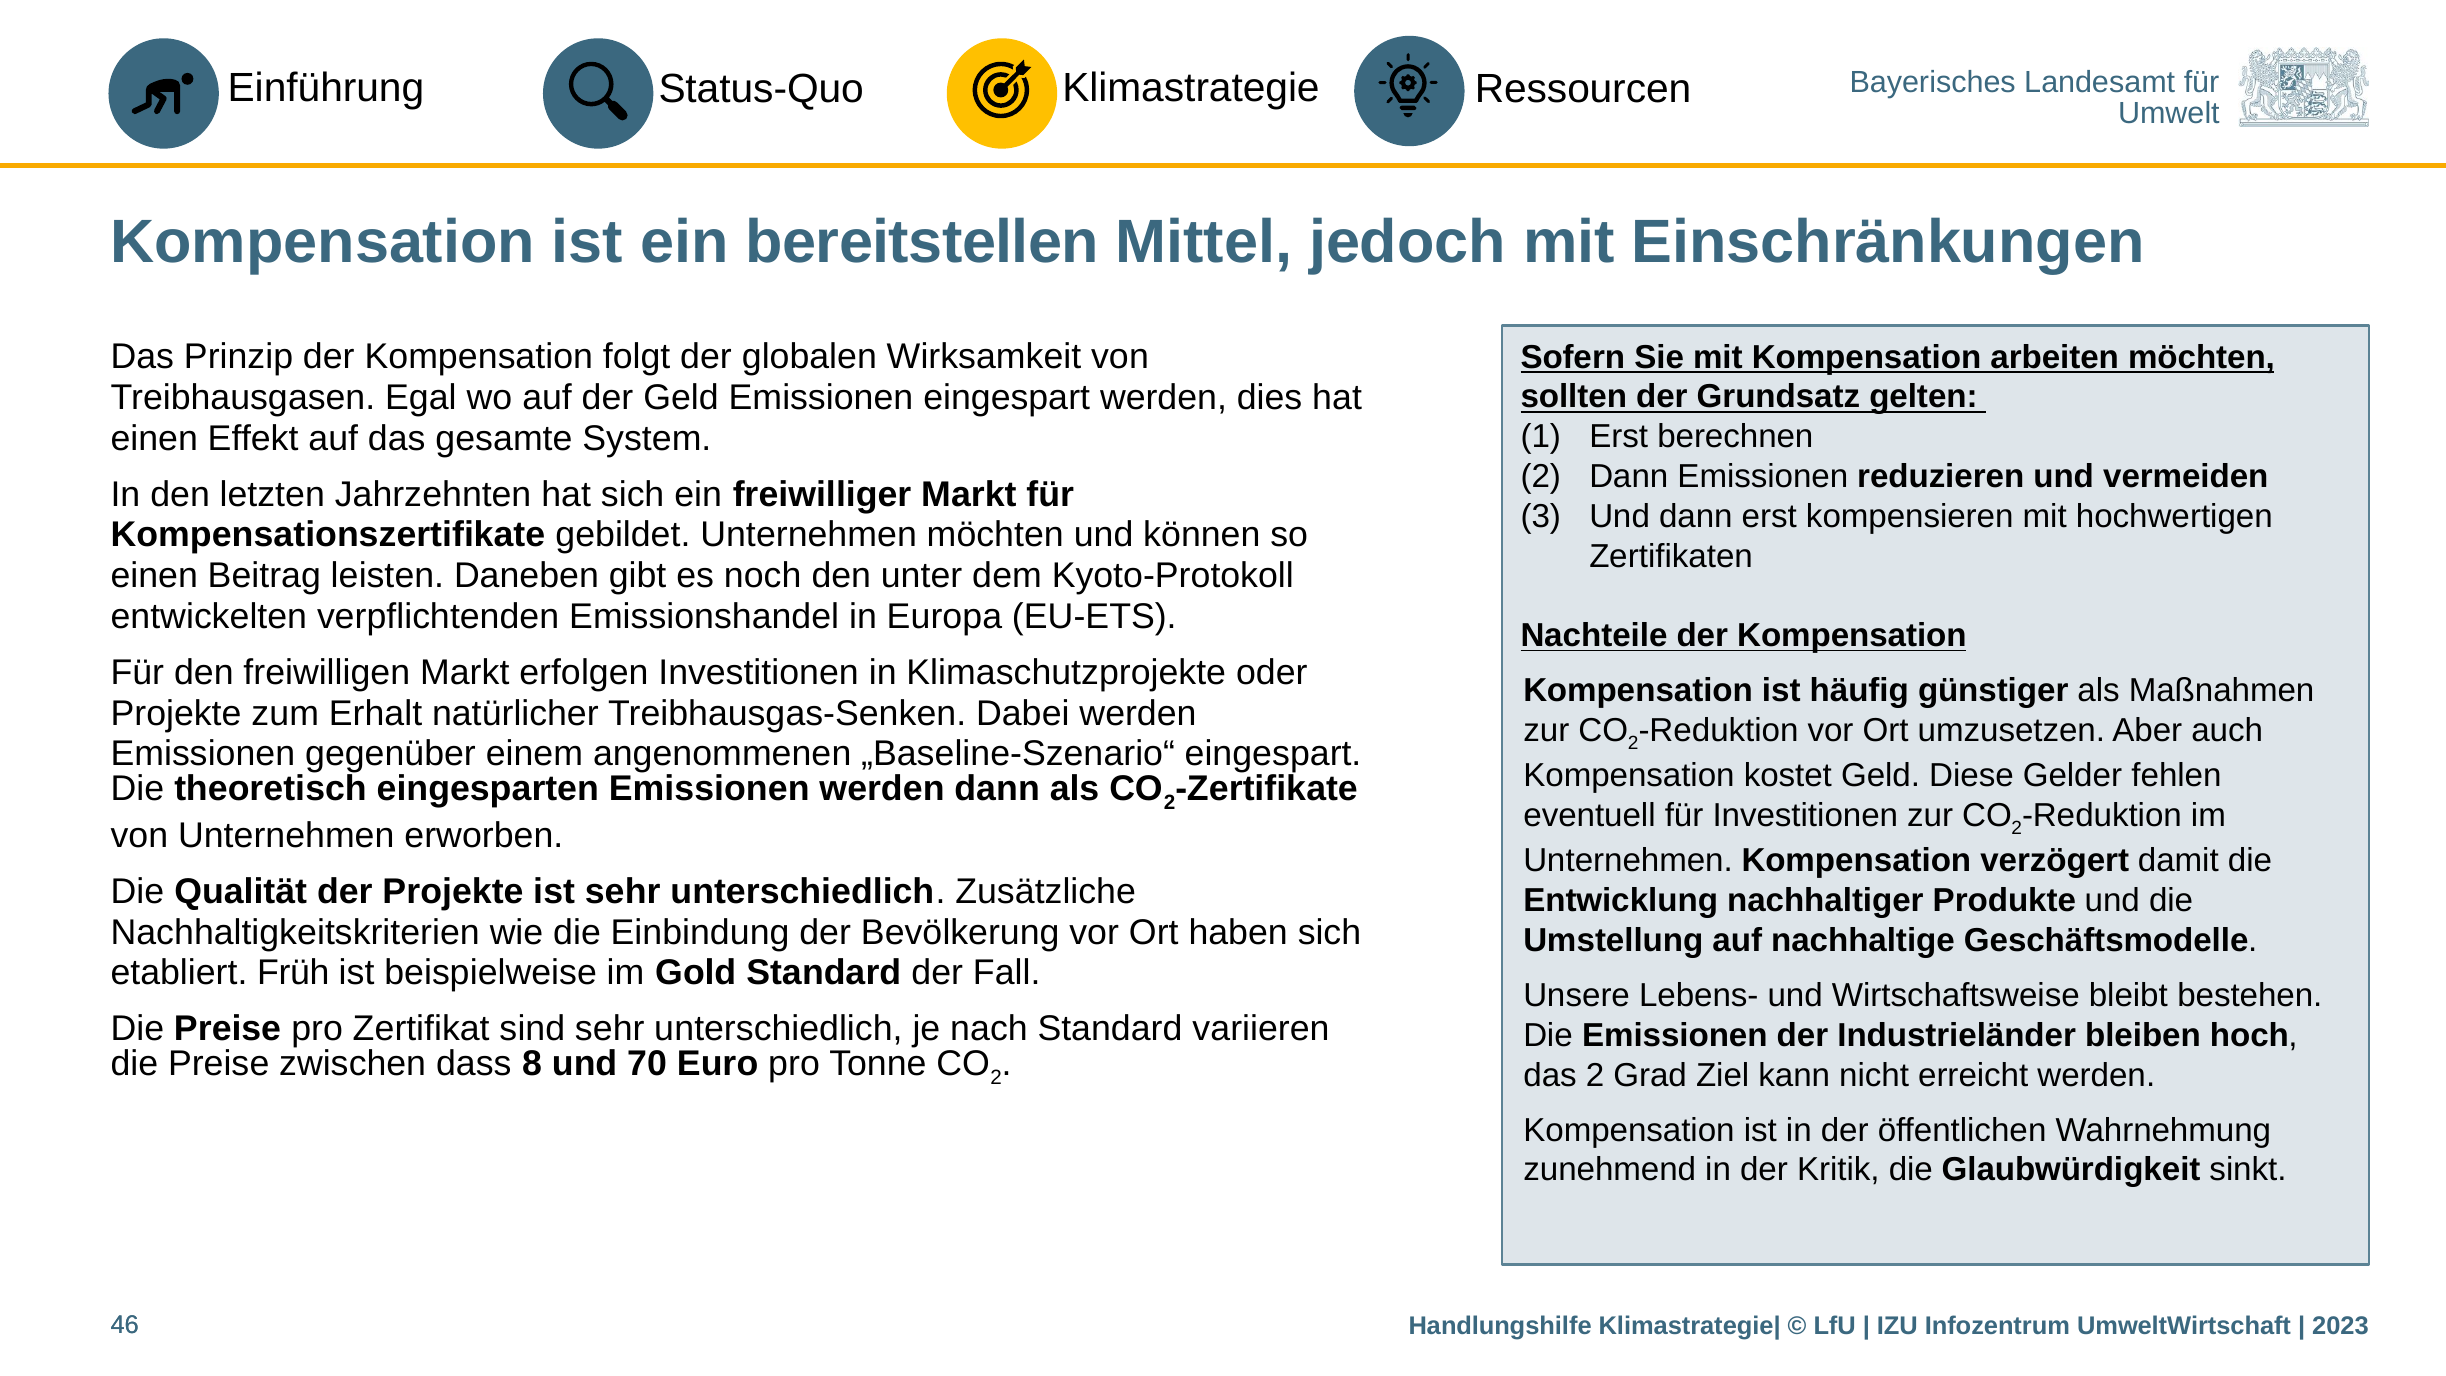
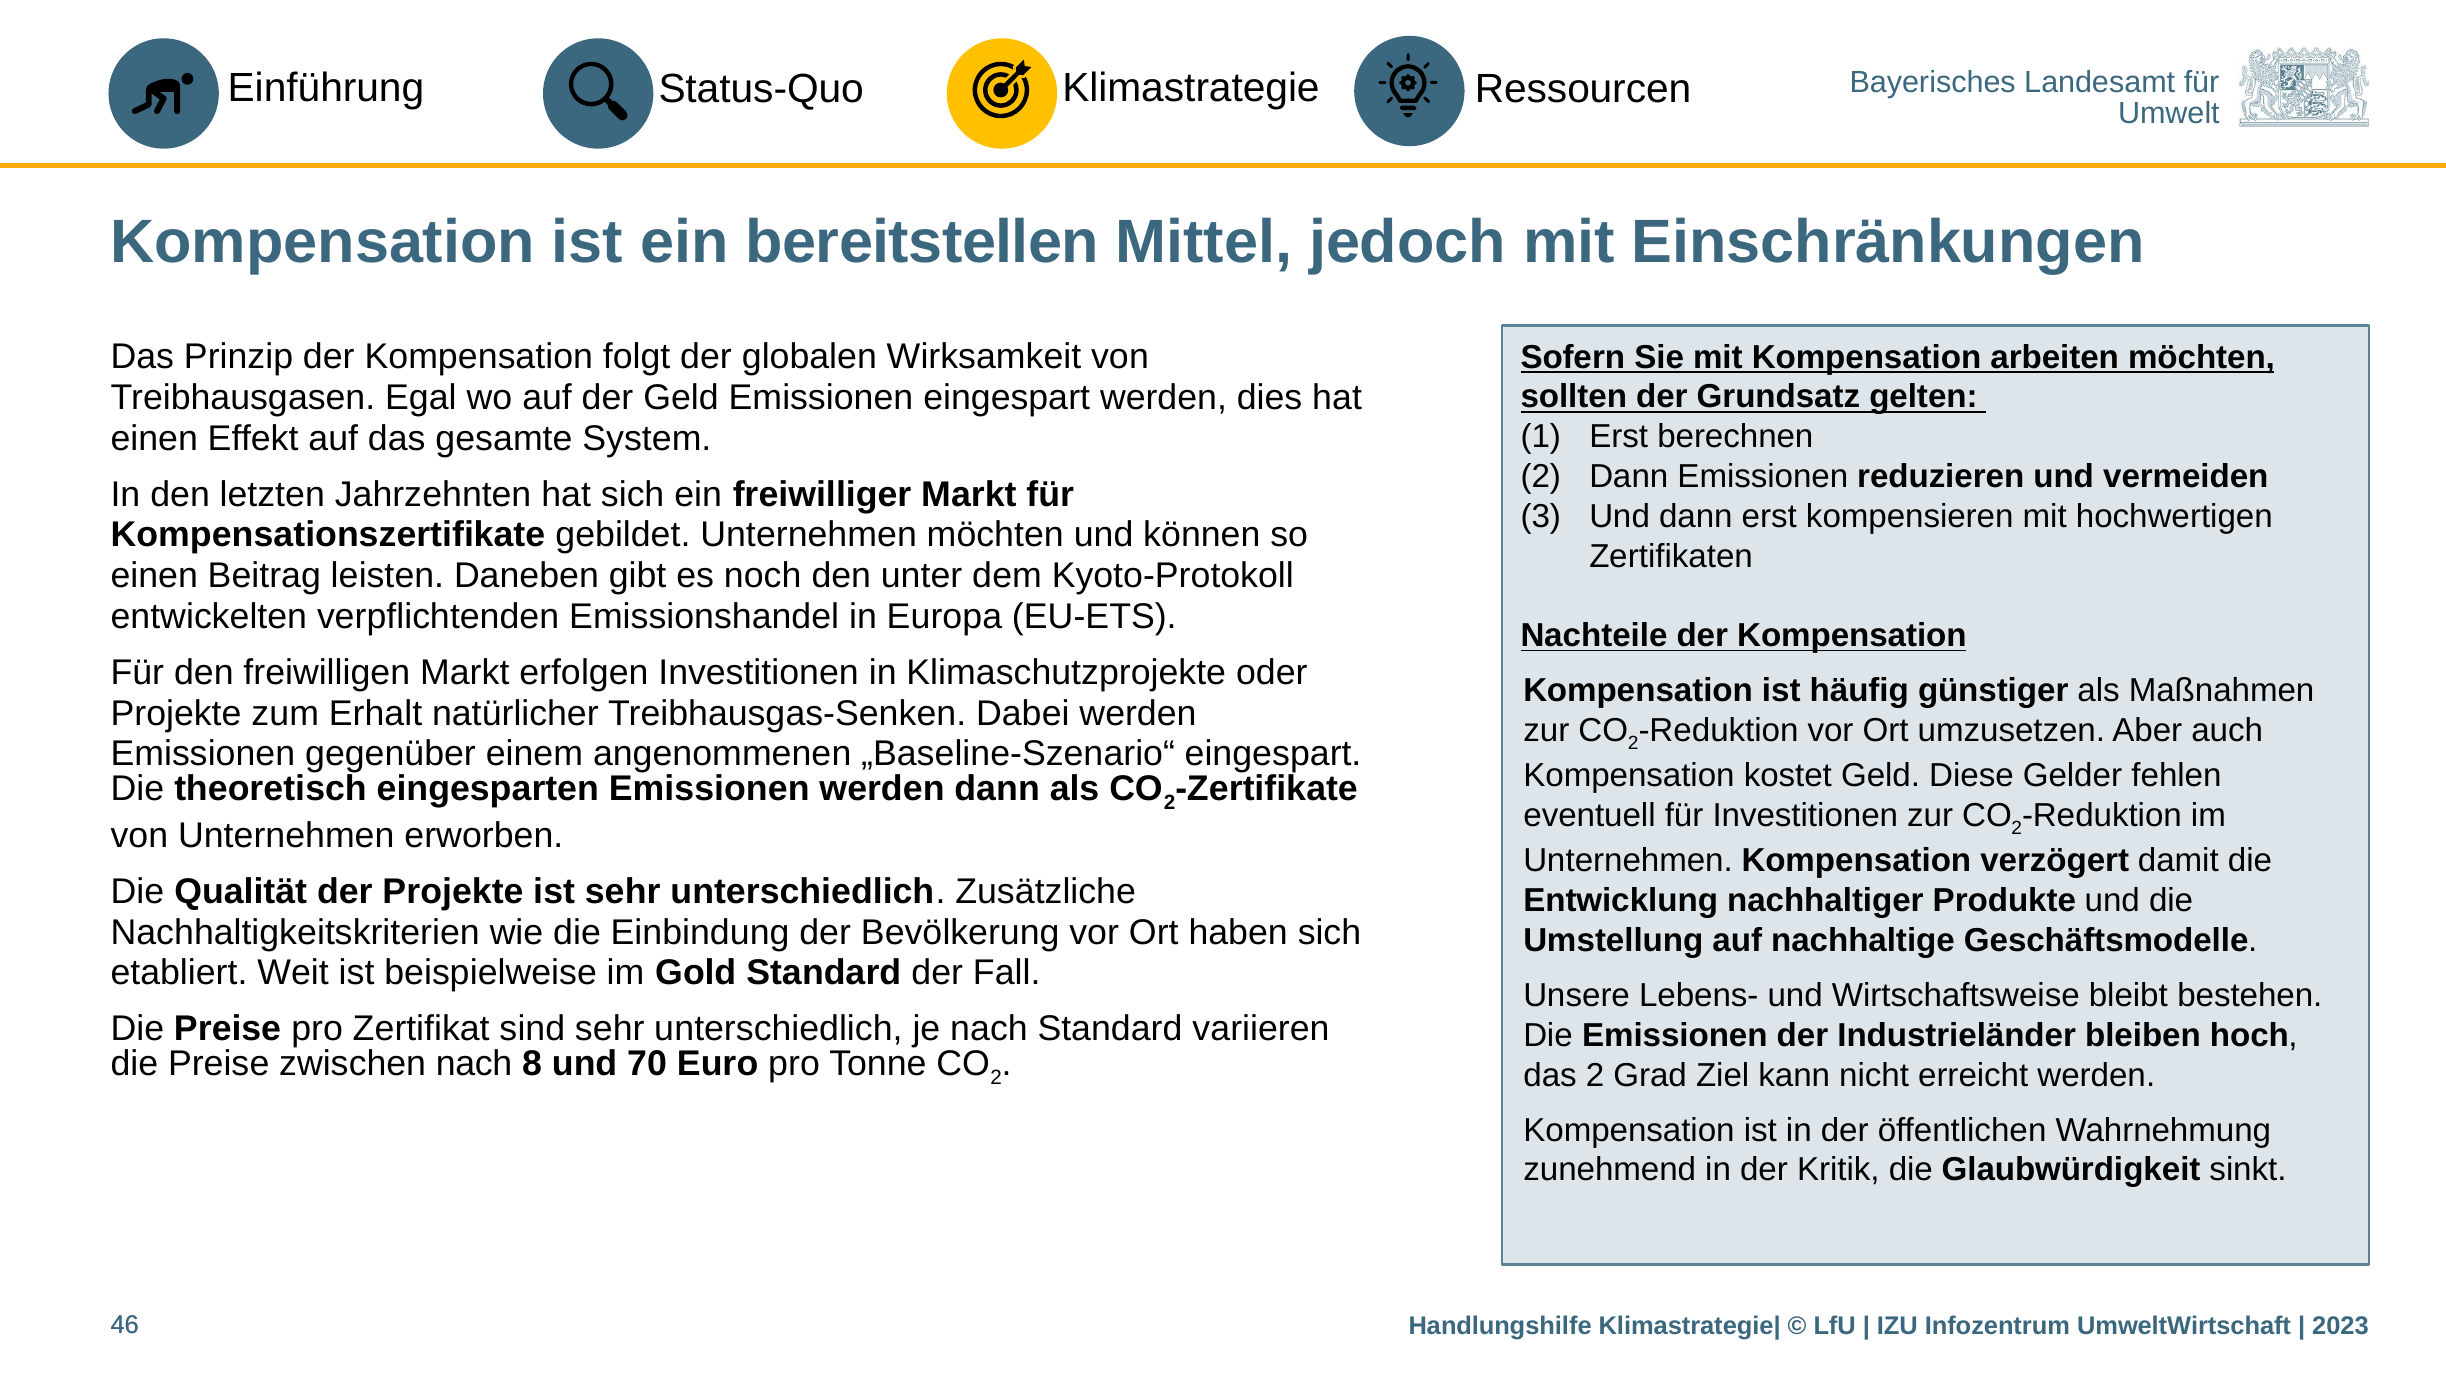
Früh: Früh -> Weit (293, 973)
zwischen dass: dass -> nach (474, 1064)
